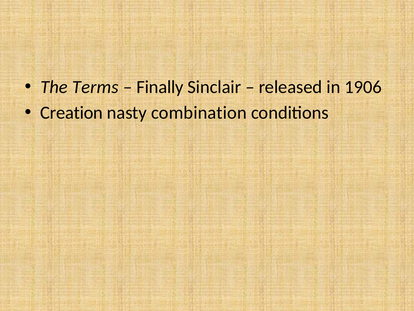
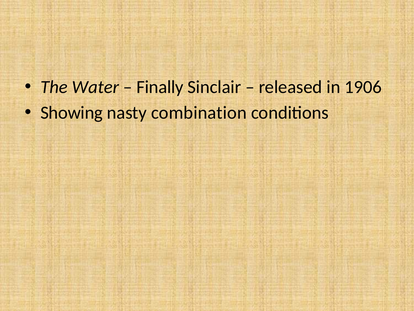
Terms: Terms -> Water (95, 87)
Creation: Creation -> Showing (72, 113)
